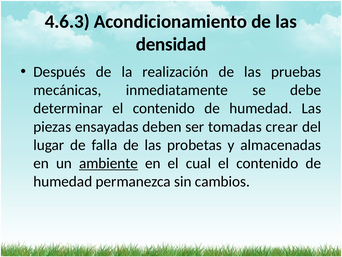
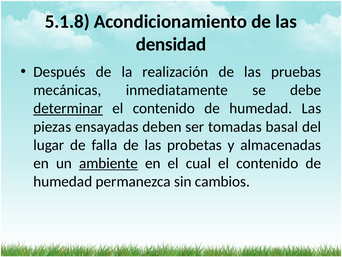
4.6.3: 4.6.3 -> 5.1.8 (67, 22)
determinar underline: none -> present (68, 108)
crear: crear -> basal (282, 126)
